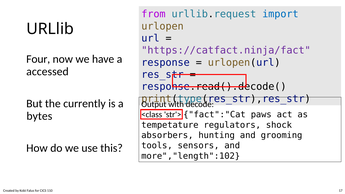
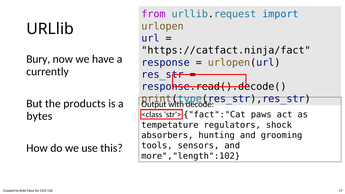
https://catfact.ninja/fact colour: purple -> black (226, 50)
Four: Four -> Bury (38, 59)
accessed: accessed -> currently (48, 72)
currently: currently -> products (84, 104)
